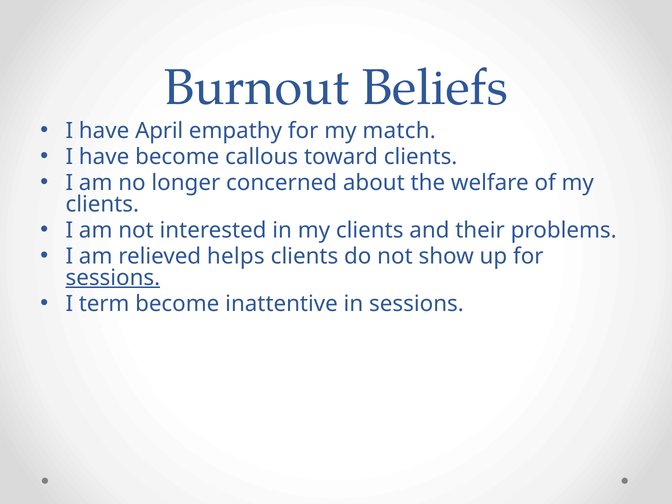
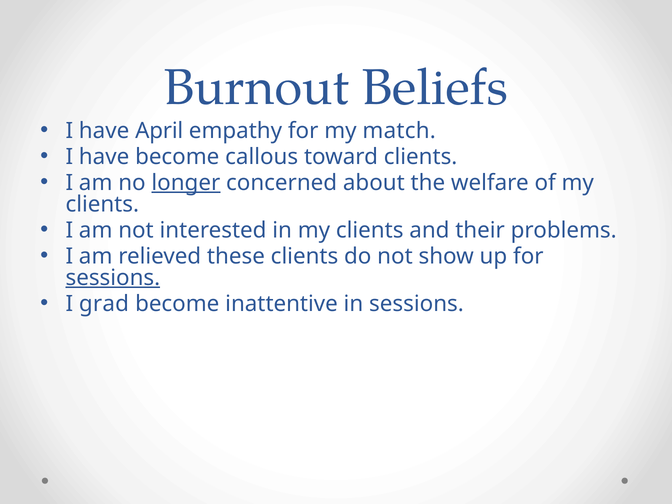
longer underline: none -> present (186, 183)
helps: helps -> these (236, 256)
term: term -> grad (104, 304)
